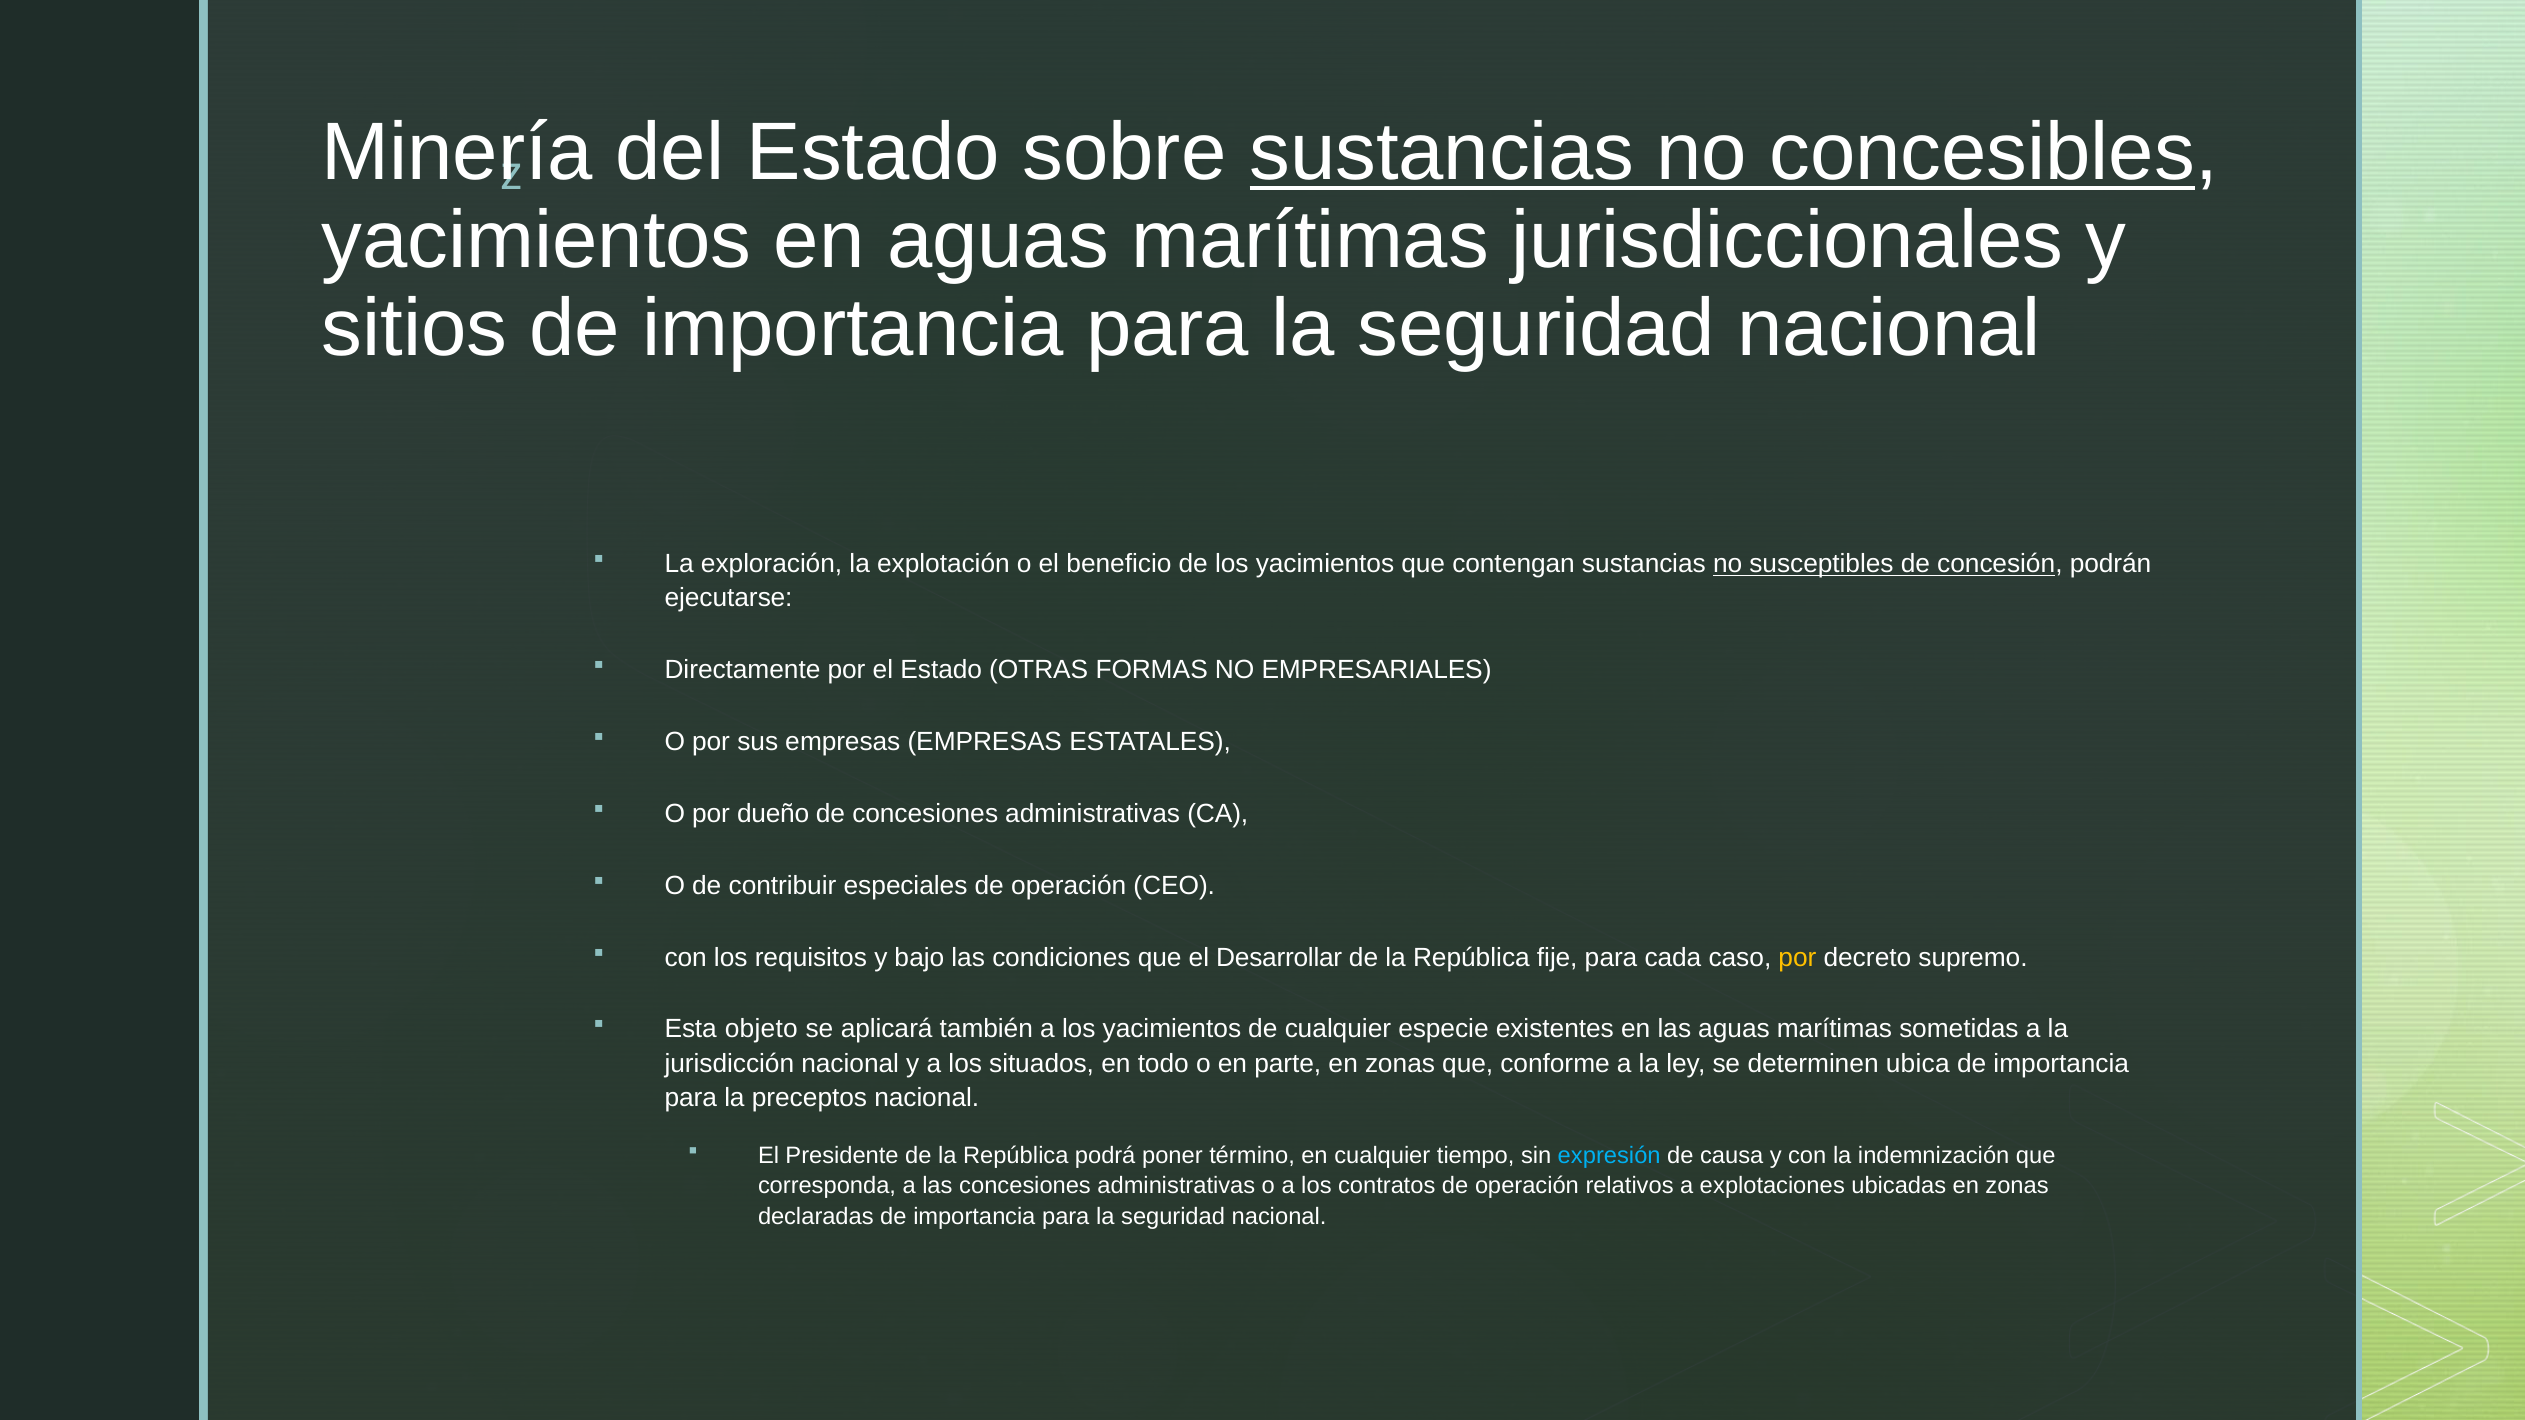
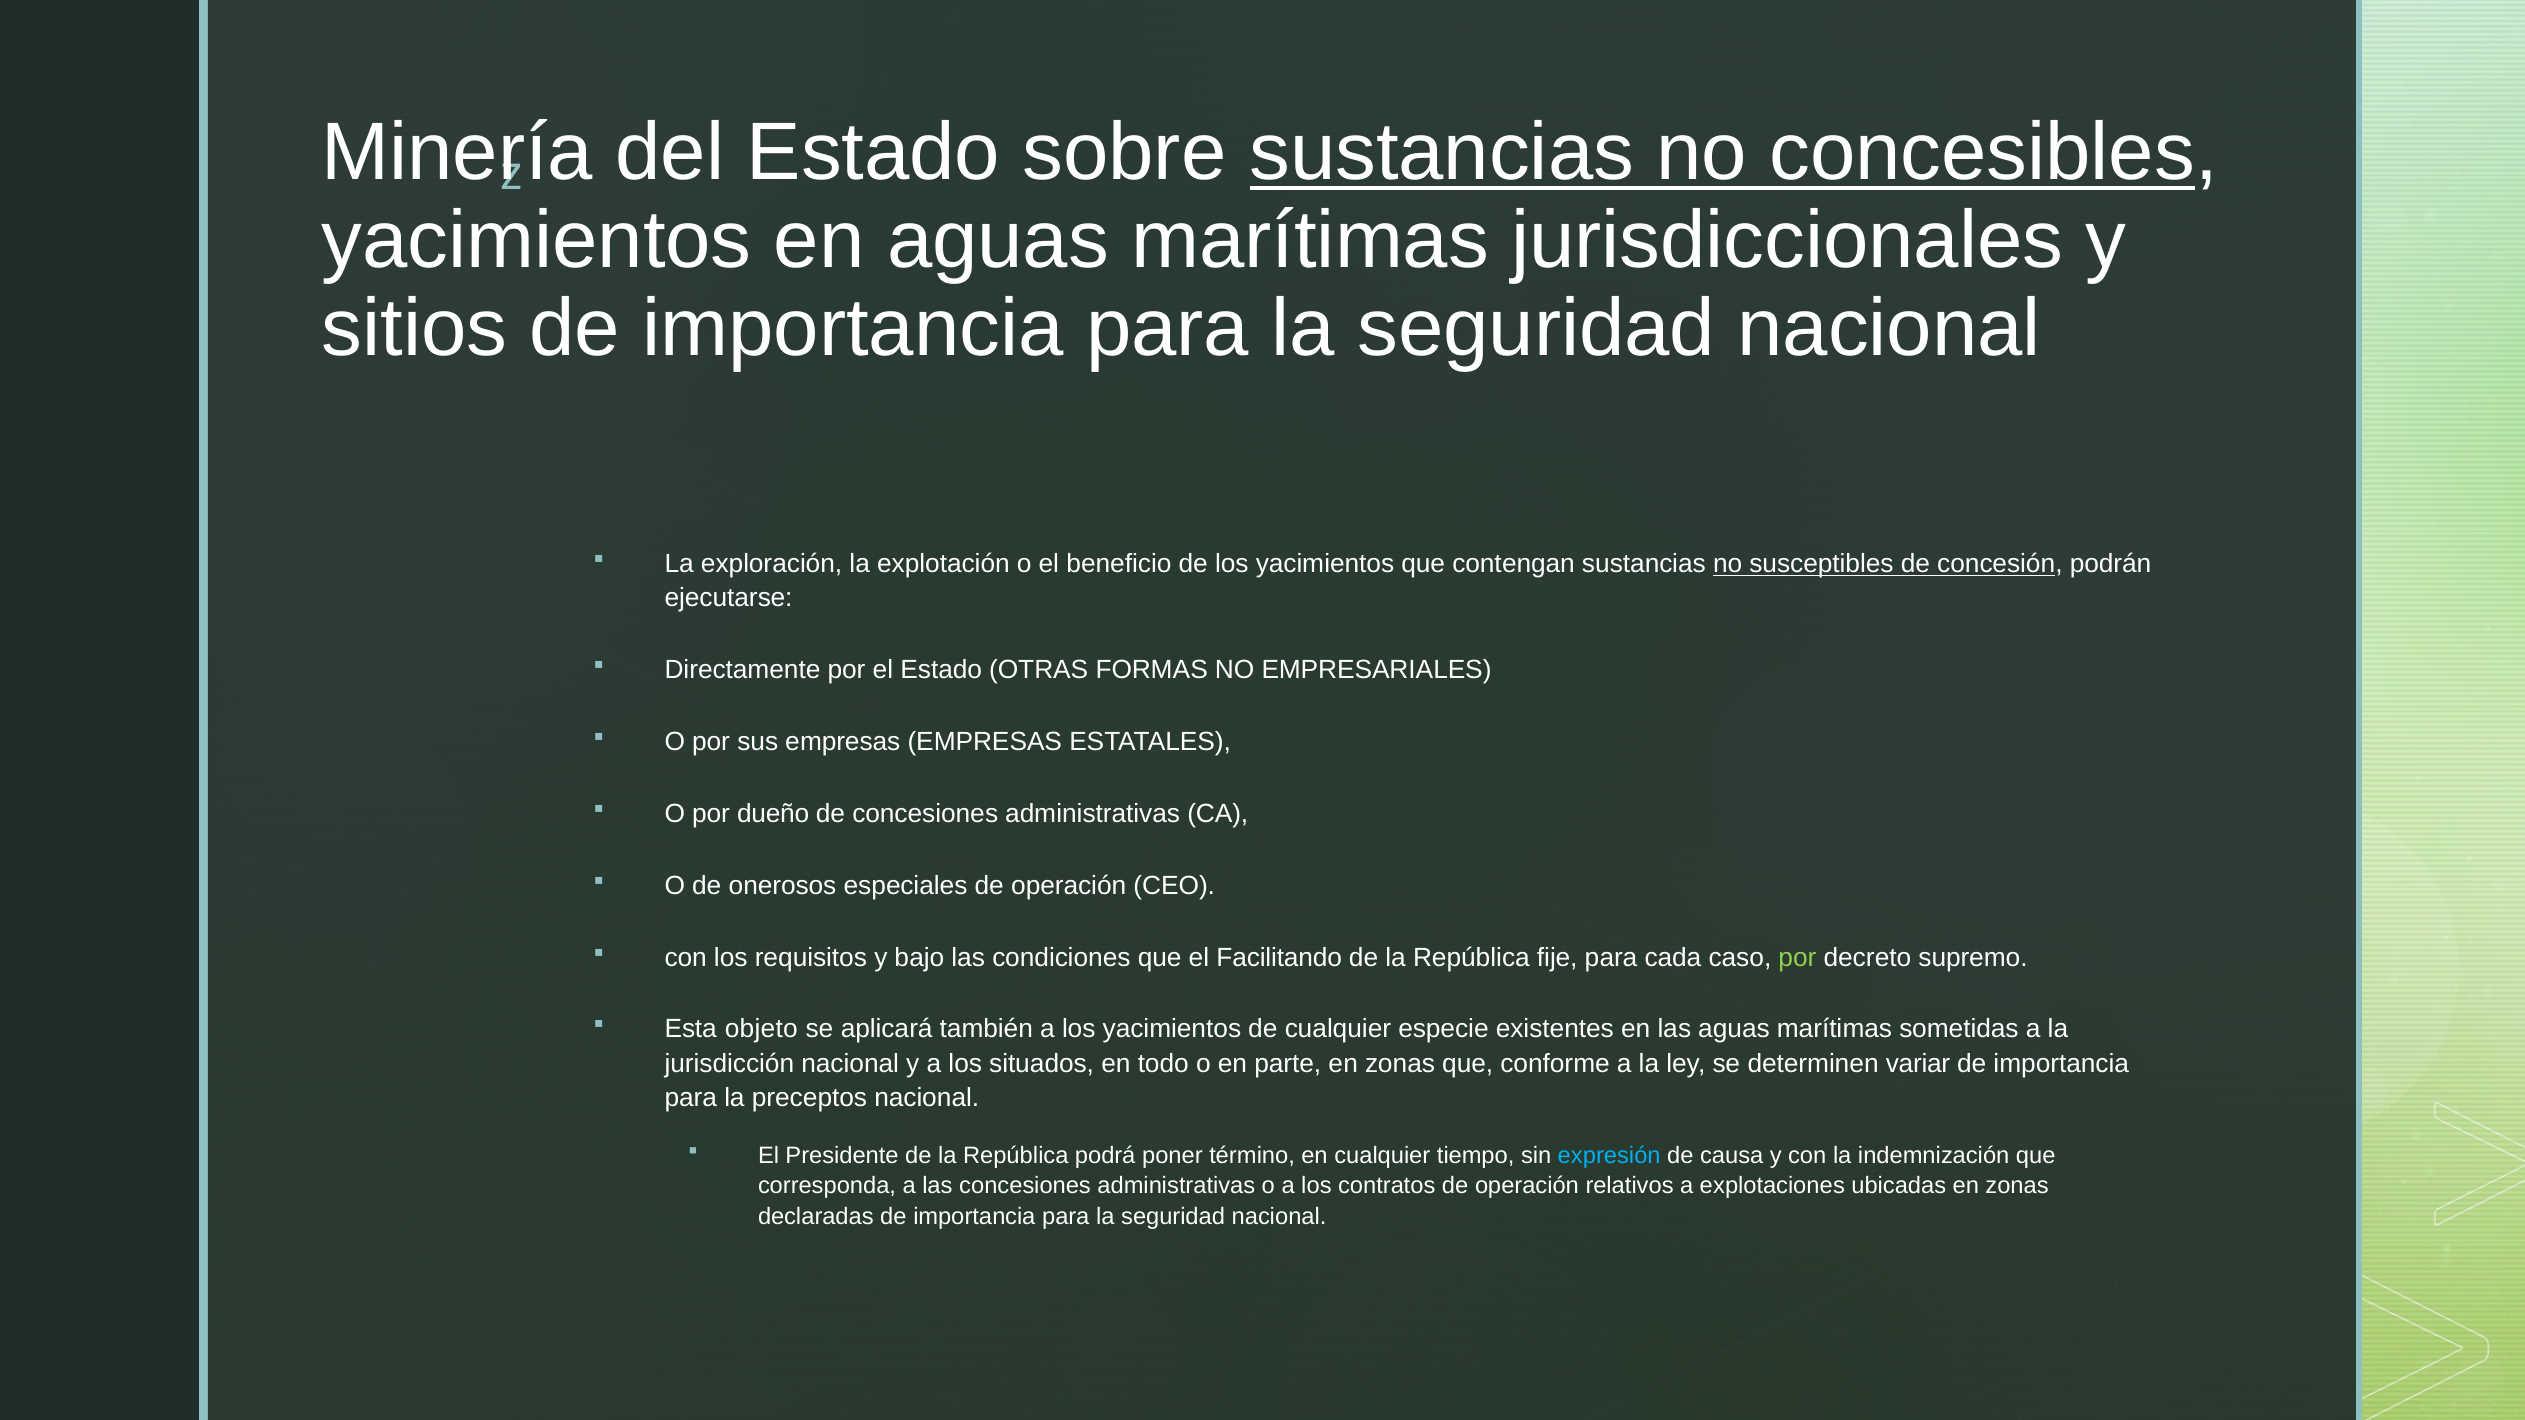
contribuir: contribuir -> onerosos (783, 886)
Desarrollar: Desarrollar -> Facilitando (1279, 958)
por colour: yellow -> light green (1797, 958)
ubica: ubica -> variar (1918, 1064)
